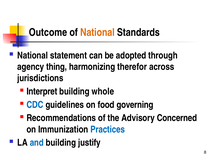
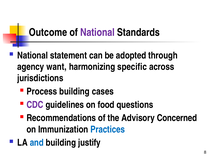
National colour: orange -> purple (97, 32)
thing: thing -> want (57, 67)
therefor: therefor -> specific (132, 67)
Interpret: Interpret -> Process (42, 91)
whole: whole -> cases (103, 91)
CDC colour: blue -> purple (35, 105)
governing: governing -> questions (135, 105)
